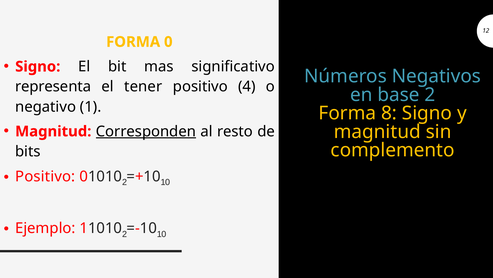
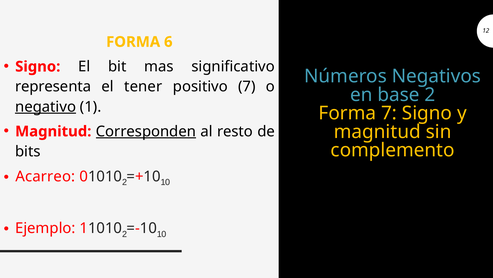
0: 0 -> 6 (168, 42)
positivo 4: 4 -> 7 (247, 86)
negativo underline: none -> present (46, 106)
Forma 8: 8 -> 7 (389, 113)
Positivo: Positivo -> Acarreo (45, 176)
